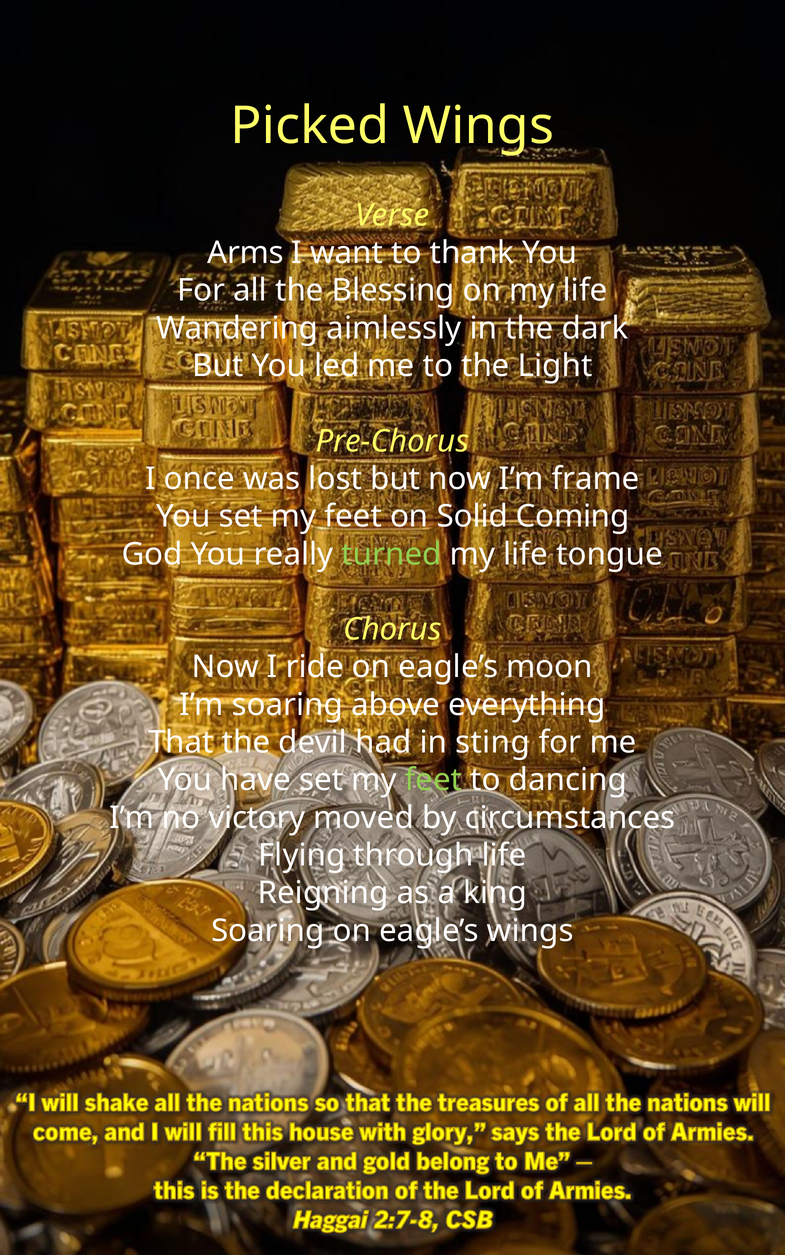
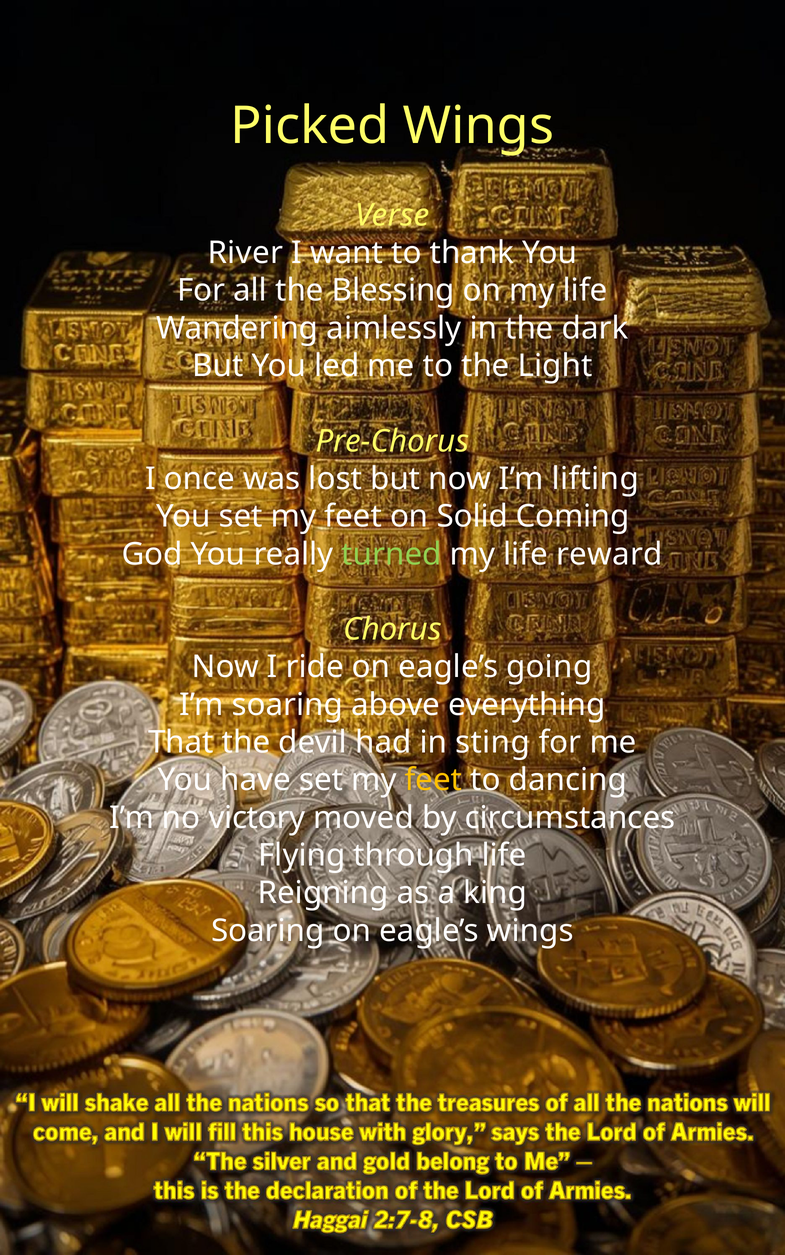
Arms: Arms -> River (245, 253)
frame: frame -> lifting (595, 479)
tongue: tongue -> reward (609, 555)
moon: moon -> going (549, 668)
feet colour: light green -> yellow (433, 781)
